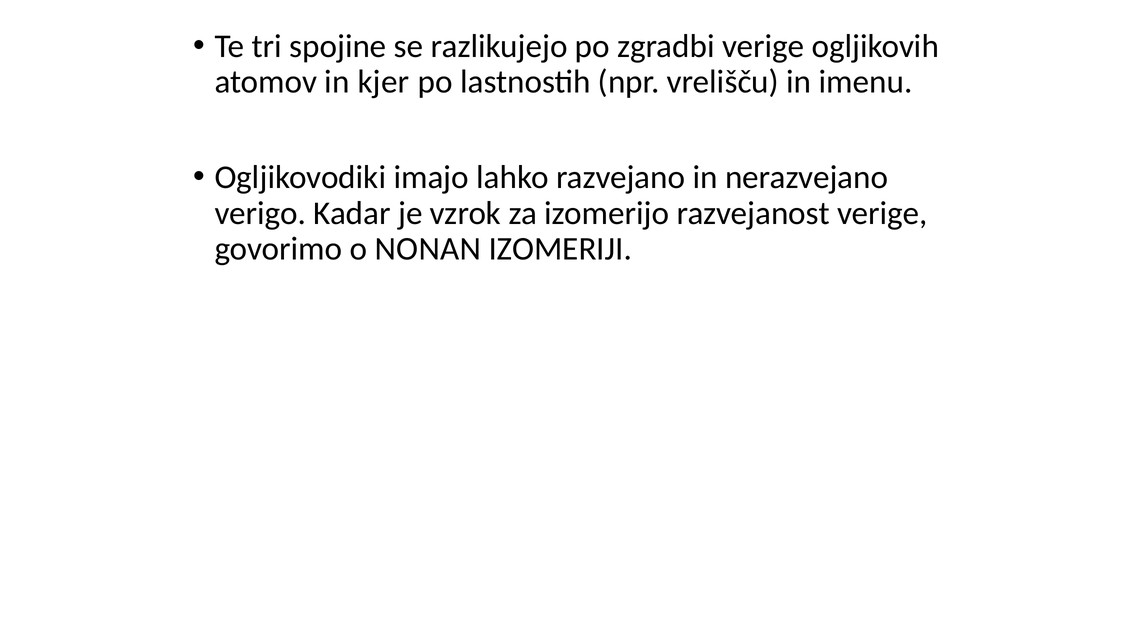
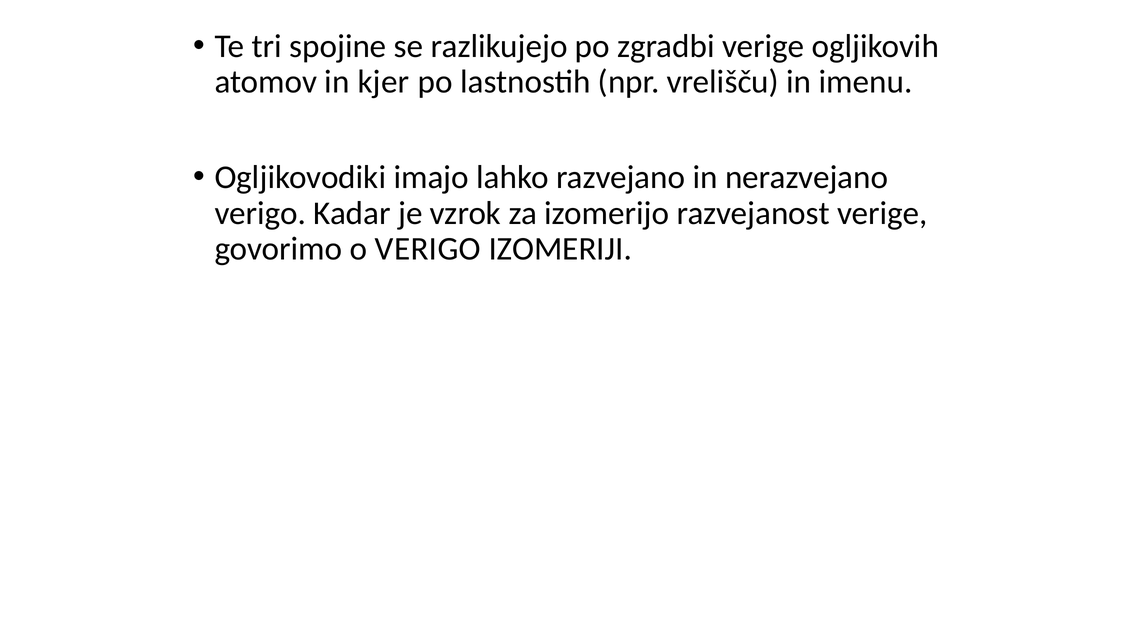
o NONAN: NONAN -> VERIGO (428, 249)
